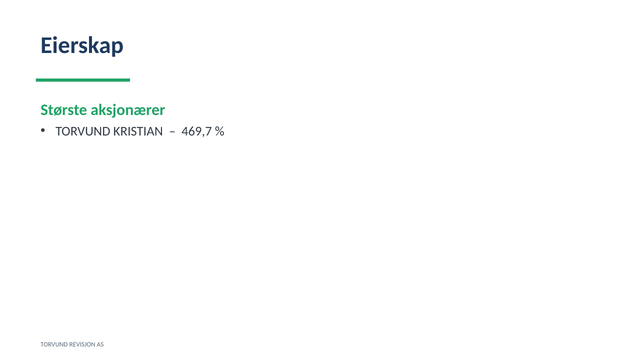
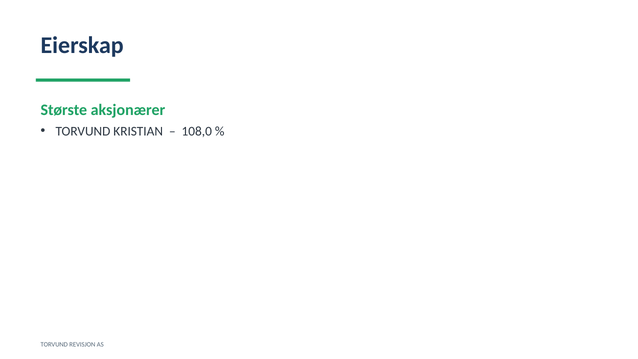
469,7: 469,7 -> 108,0 (197, 131)
